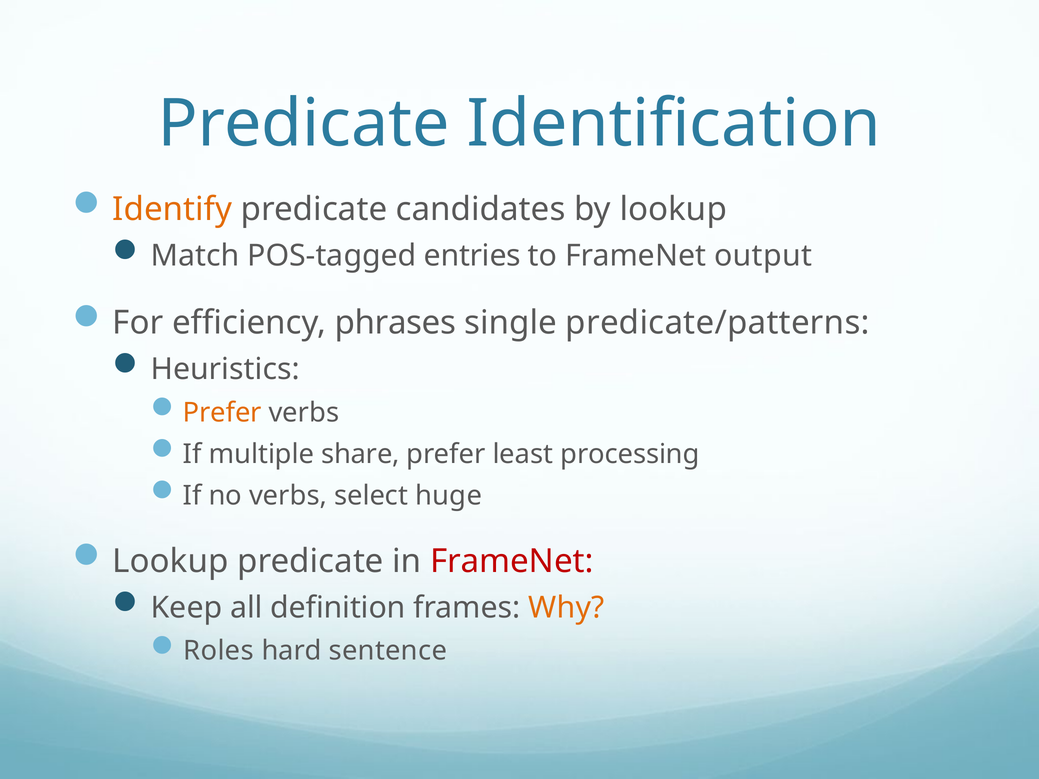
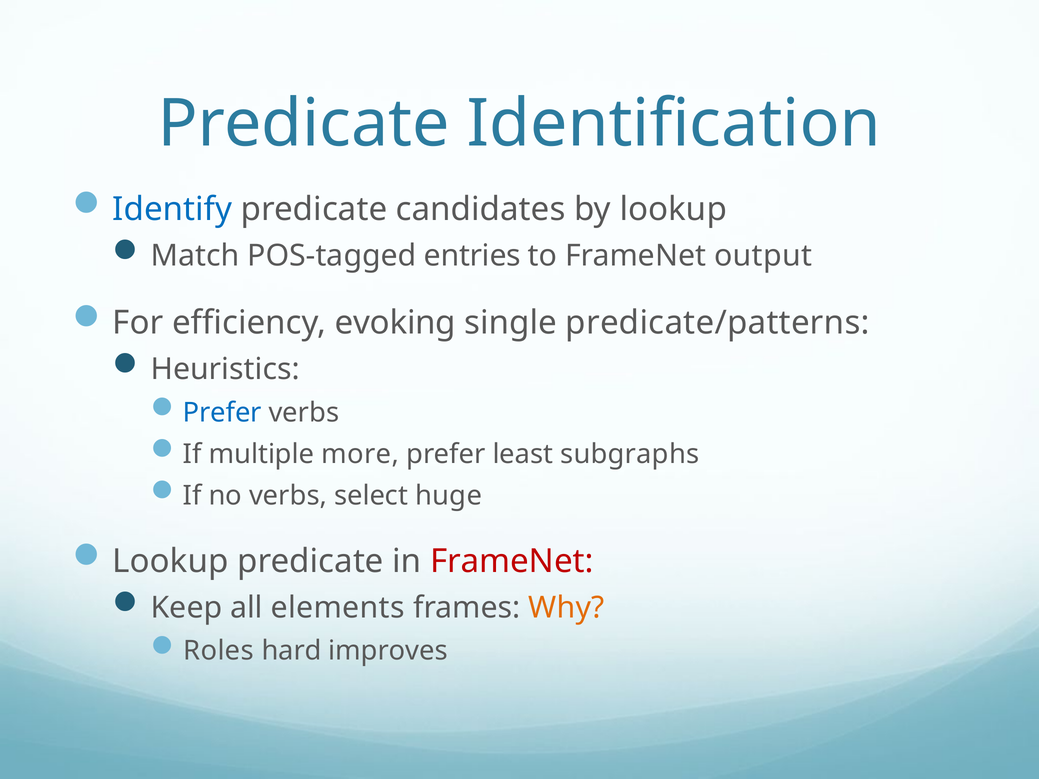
Identify colour: orange -> blue (172, 209)
phrases: phrases -> evoking (395, 323)
Prefer colour: orange -> blue (222, 413)
share: share -> more (360, 454)
processing: processing -> subgraphs (630, 454)
definition: definition -> elements (338, 608)
sentence: sentence -> improves (388, 651)
